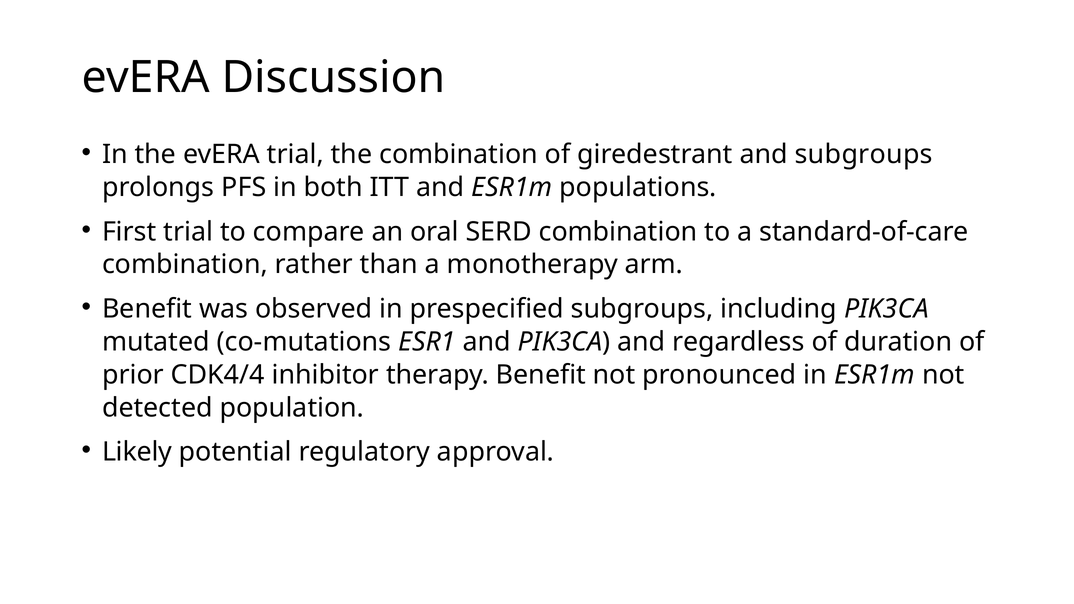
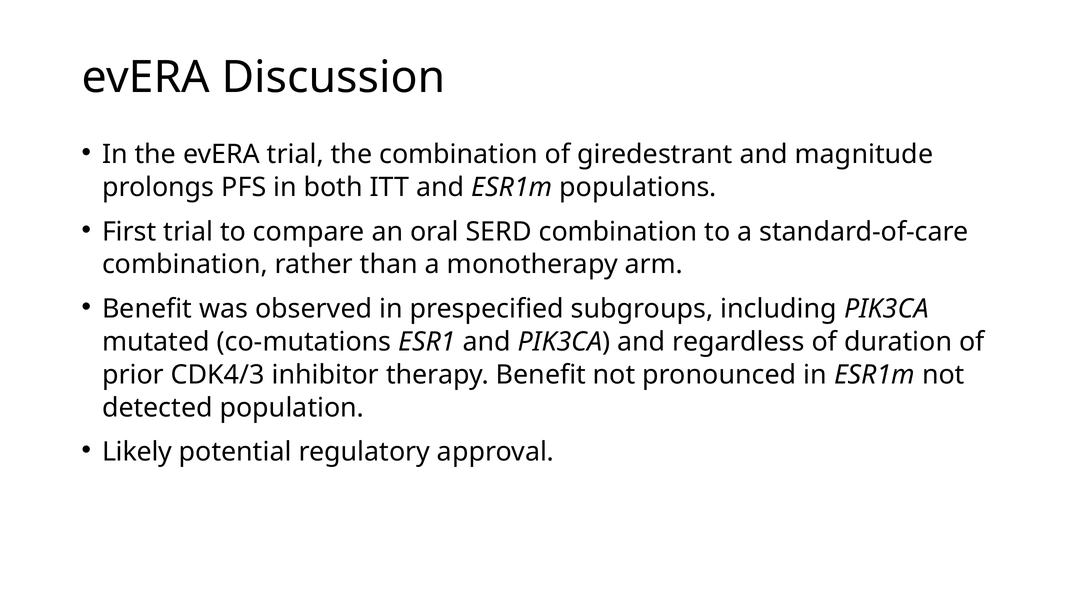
and subgroups: subgroups -> magnitude (864, 155)
CDK4/4: CDK4/4 -> CDK4/3 (218, 375)
